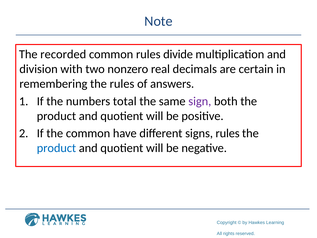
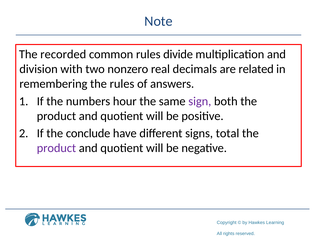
certain: certain -> related (256, 69)
total: total -> hour (125, 101)
the common: common -> conclude (88, 133)
signs rules: rules -> total (228, 133)
product colour: blue -> purple (56, 148)
